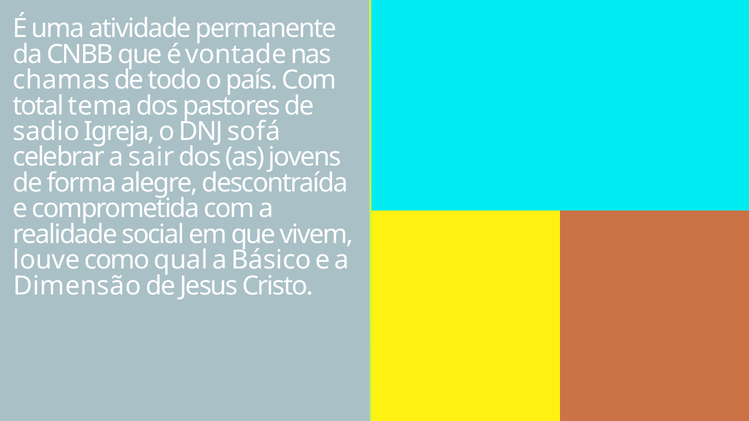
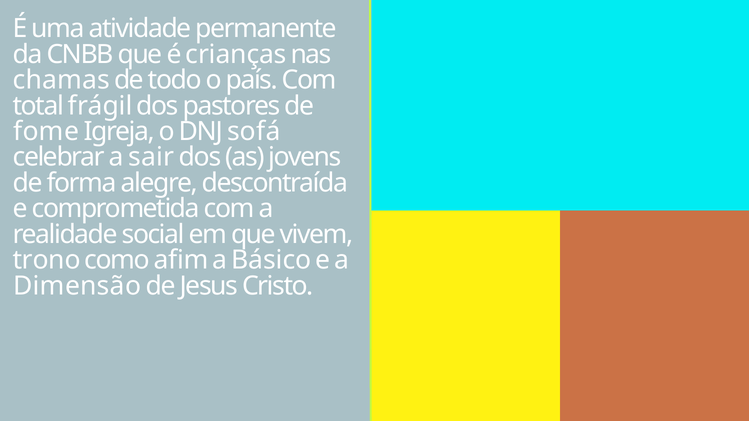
vontade: vontade -> crianças (236, 54)
tema: tema -> frágil (100, 106)
sadio: sadio -> fome (46, 132)
louve: louve -> trono (47, 260)
qual: qual -> afim (181, 260)
